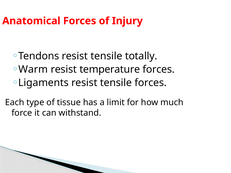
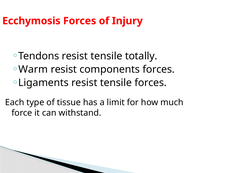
Anatomical: Anatomical -> Ecchymosis (31, 21)
temperature: temperature -> components (110, 70)
